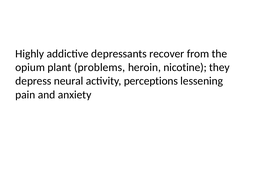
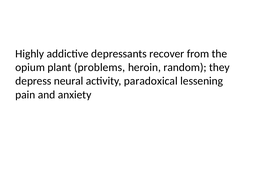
nicotine: nicotine -> random (185, 67)
perceptions: perceptions -> paradoxical (151, 81)
